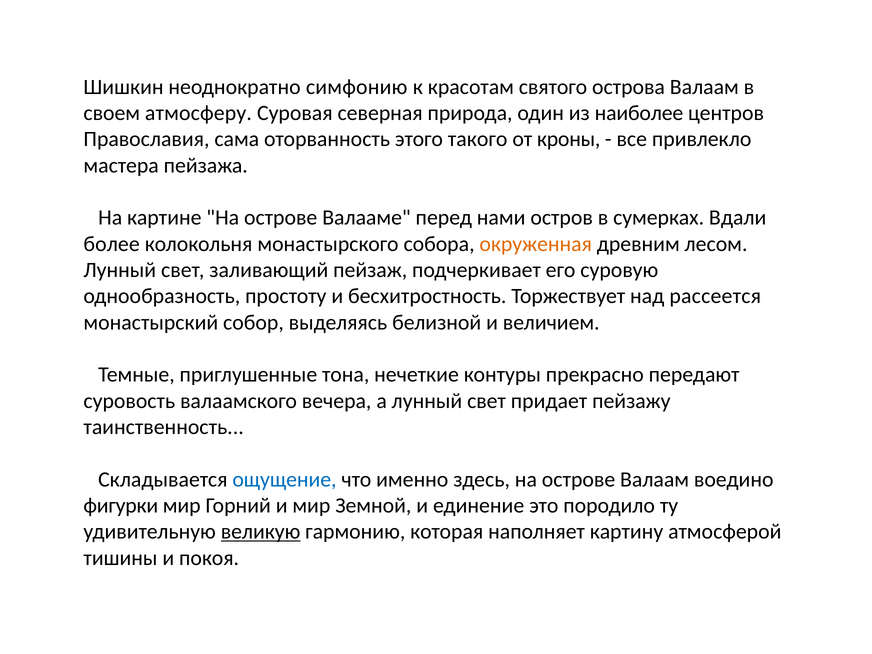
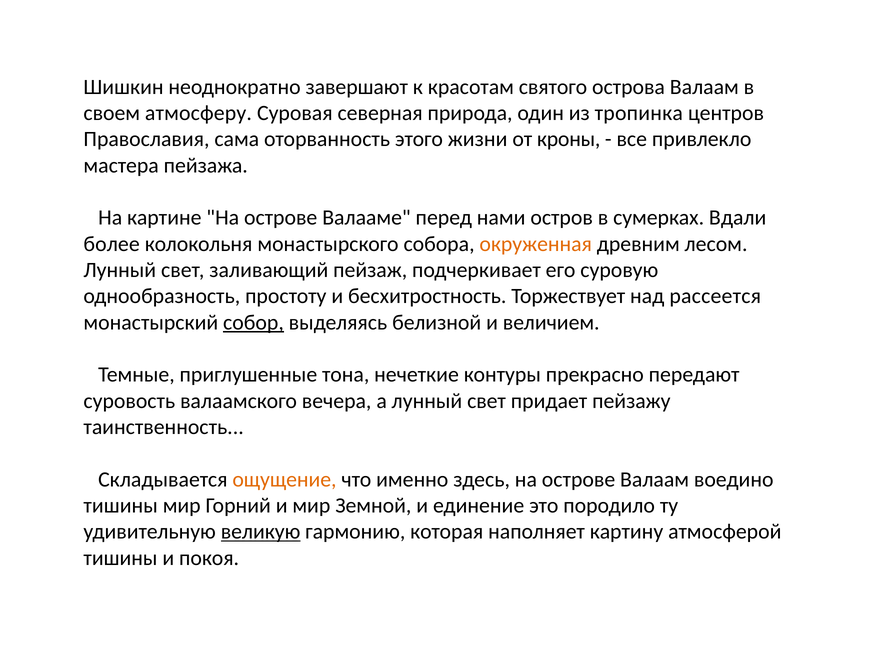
симфонию: симфонию -> завершают (357, 87)
наиболее: наиболее -> тропинка (639, 113)
такого: такого -> жизни (478, 139)
собор underline: none -> present (253, 322)
ощущение colour: blue -> orange (284, 479)
фигурки: фигурки -> тишины (121, 506)
